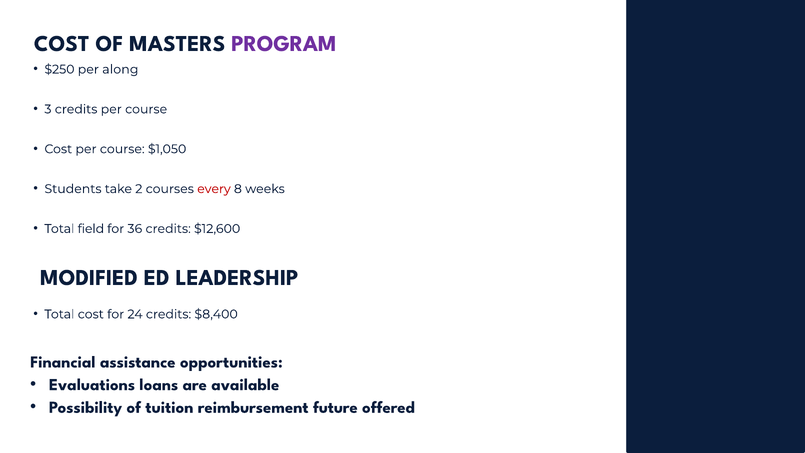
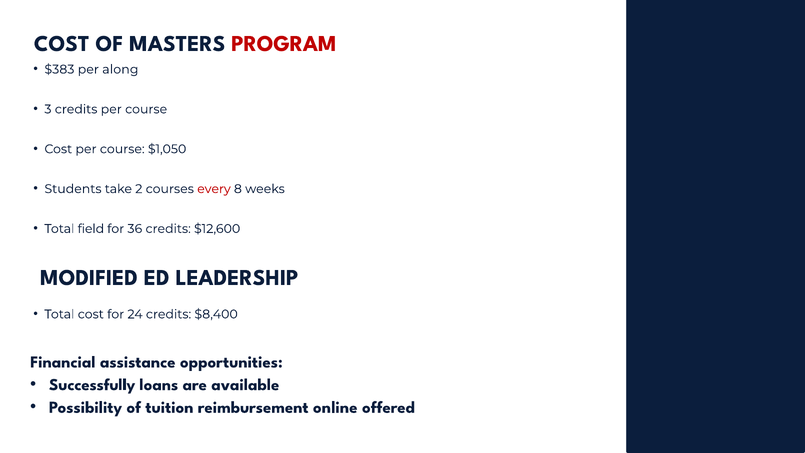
PROGRAM colour: purple -> red (284, 44)
$250: $250 -> $383 (59, 69)
Evaluations: Evaluations -> Successfully (92, 384)
future: future -> online (335, 407)
